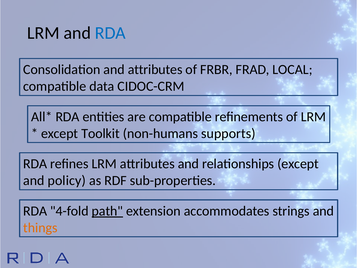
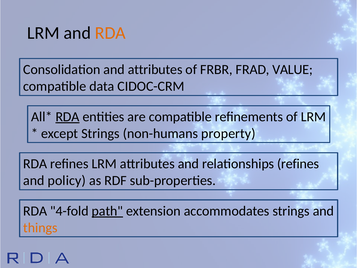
RDA colour: blue -> orange (110, 33)
LOCAL: LOCAL -> VALUE (293, 70)
RDA underline: none -> present (67, 117)
except Toolkit: Toolkit -> Strings (100, 133)
supports: supports -> property (228, 133)
relationships except: except -> refines (298, 164)
